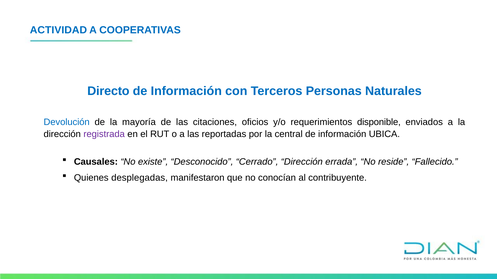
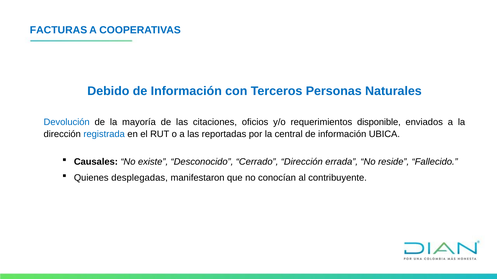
ACTIVIDAD: ACTIVIDAD -> FACTURAS (58, 30)
Directo: Directo -> Debido (108, 91)
registrada colour: purple -> blue (104, 134)
